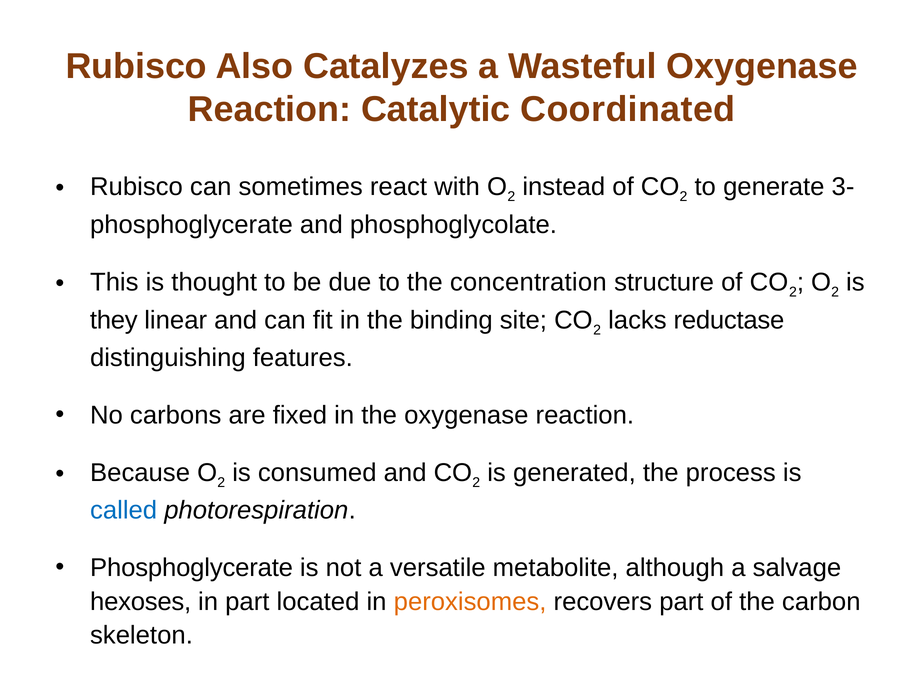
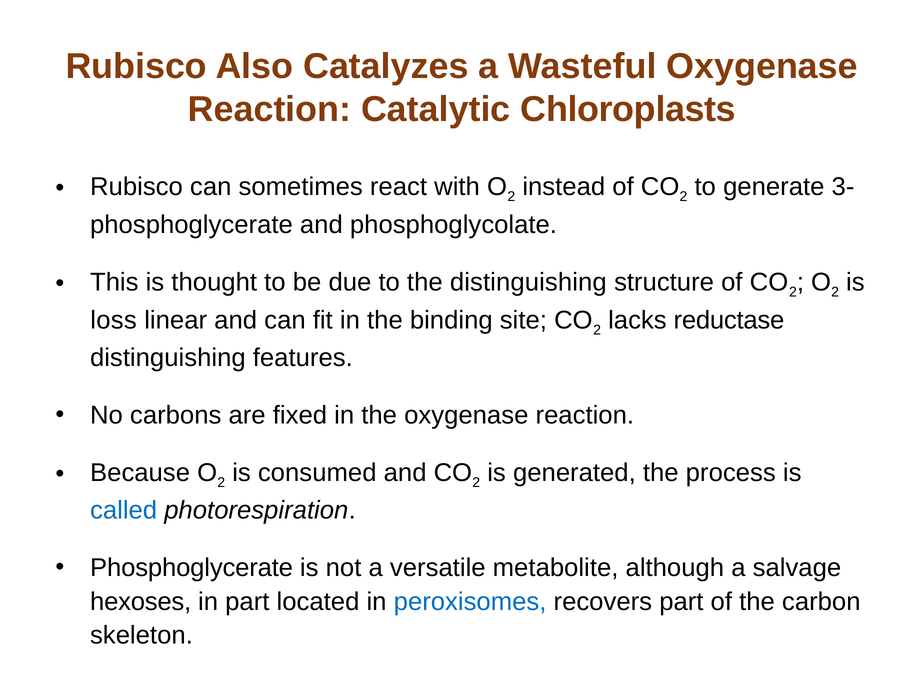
Coordinated: Coordinated -> Chloroplasts (628, 109)
the concentration: concentration -> distinguishing (528, 282)
they: they -> loss (114, 320)
peroxisomes colour: orange -> blue (470, 602)
